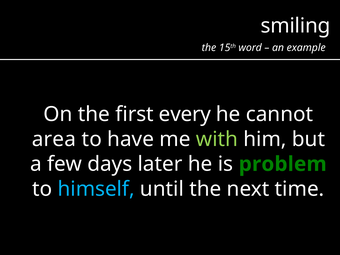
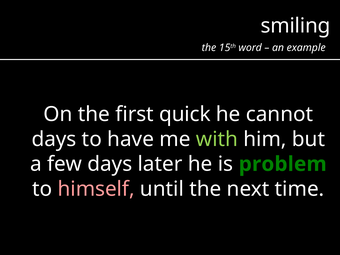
every: every -> quick (185, 114)
area: area -> days (54, 139)
himself colour: light blue -> pink (96, 189)
